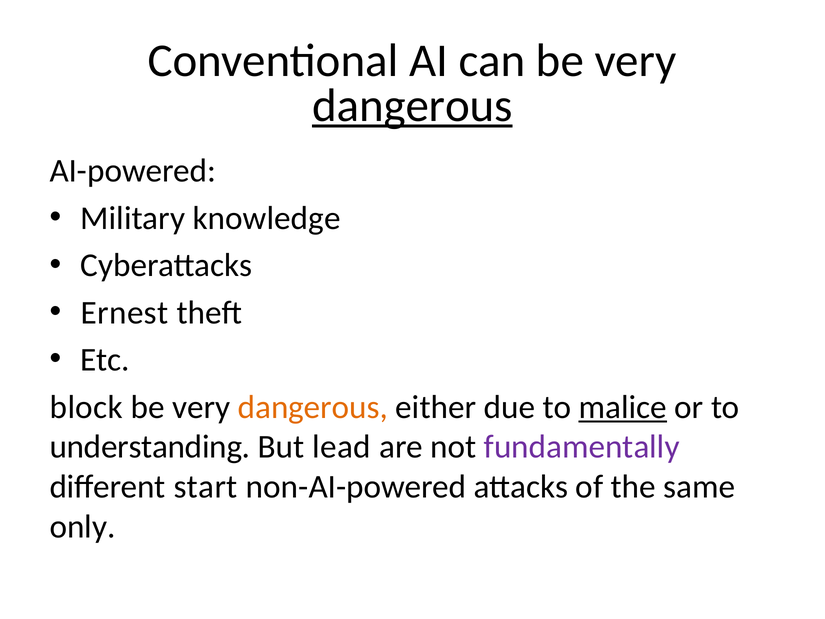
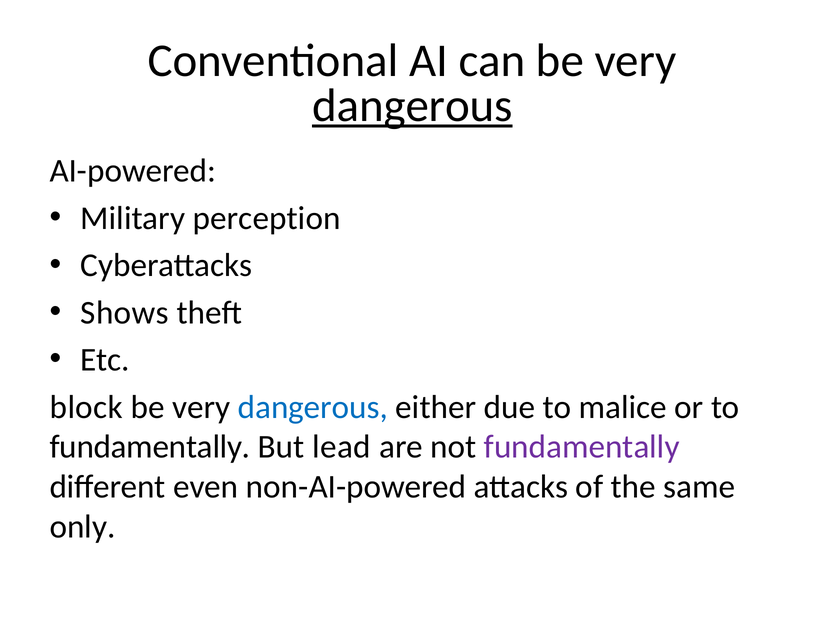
knowledge: knowledge -> perception (267, 218)
Ernest: Ernest -> Shows (125, 312)
dangerous colour: orange -> blue (313, 407)
malice underline: present -> none (623, 407)
understanding: understanding -> fundamentally (150, 447)
start: start -> even (206, 487)
